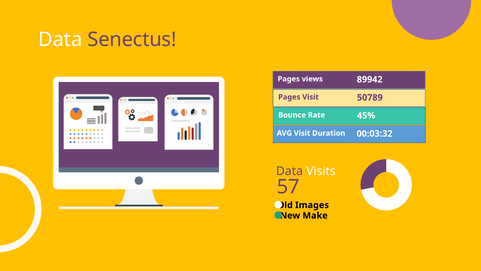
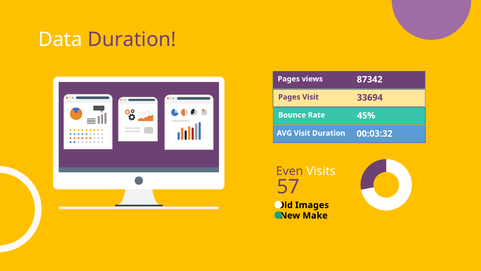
Data Senectus: Senectus -> Duration (132, 39)
89942: 89942 -> 87342 (370, 79)
50789: 50789 -> 33694 (370, 97)
Data: Data -> Even (290, 171)
